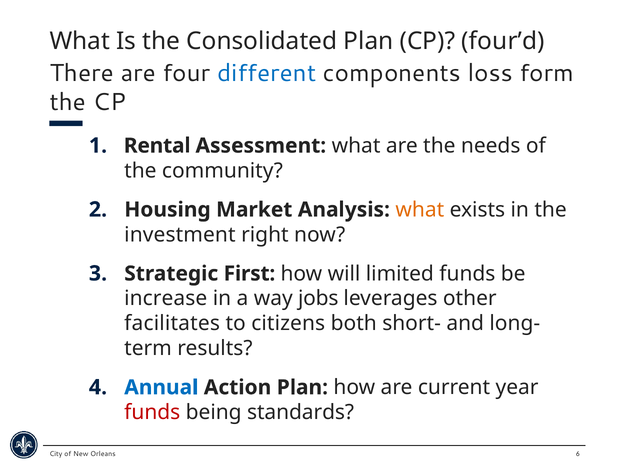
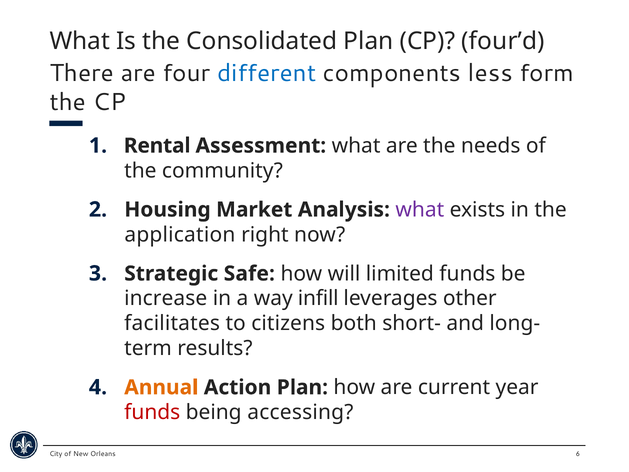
loss: loss -> less (490, 73)
what colour: orange -> purple (420, 210)
investment: investment -> application (180, 234)
First: First -> Safe (249, 273)
jobs: jobs -> infill (318, 298)
Annual colour: blue -> orange (161, 387)
standards: standards -> accessing (300, 412)
